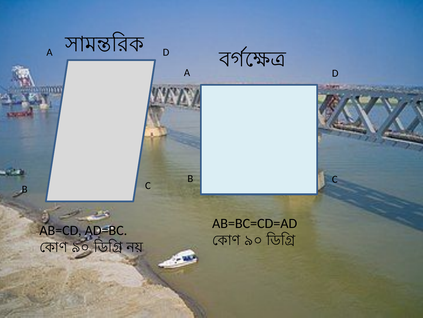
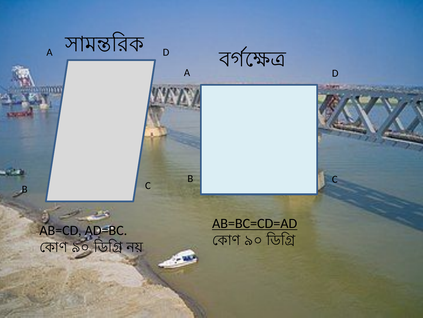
AB=BC=CD=AD underline: none -> present (255, 223)
